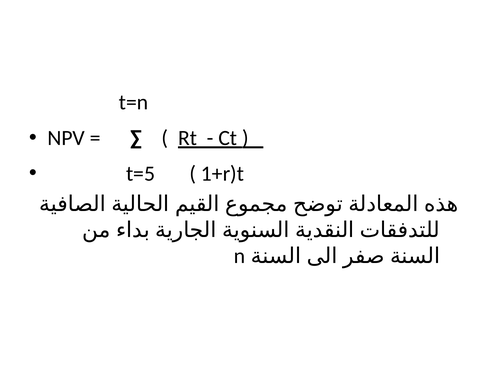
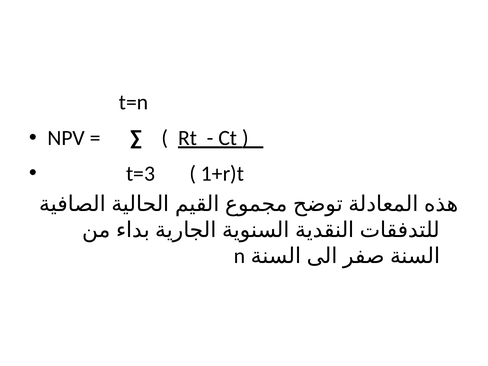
t=5: t=5 -> t=3 (141, 174)
